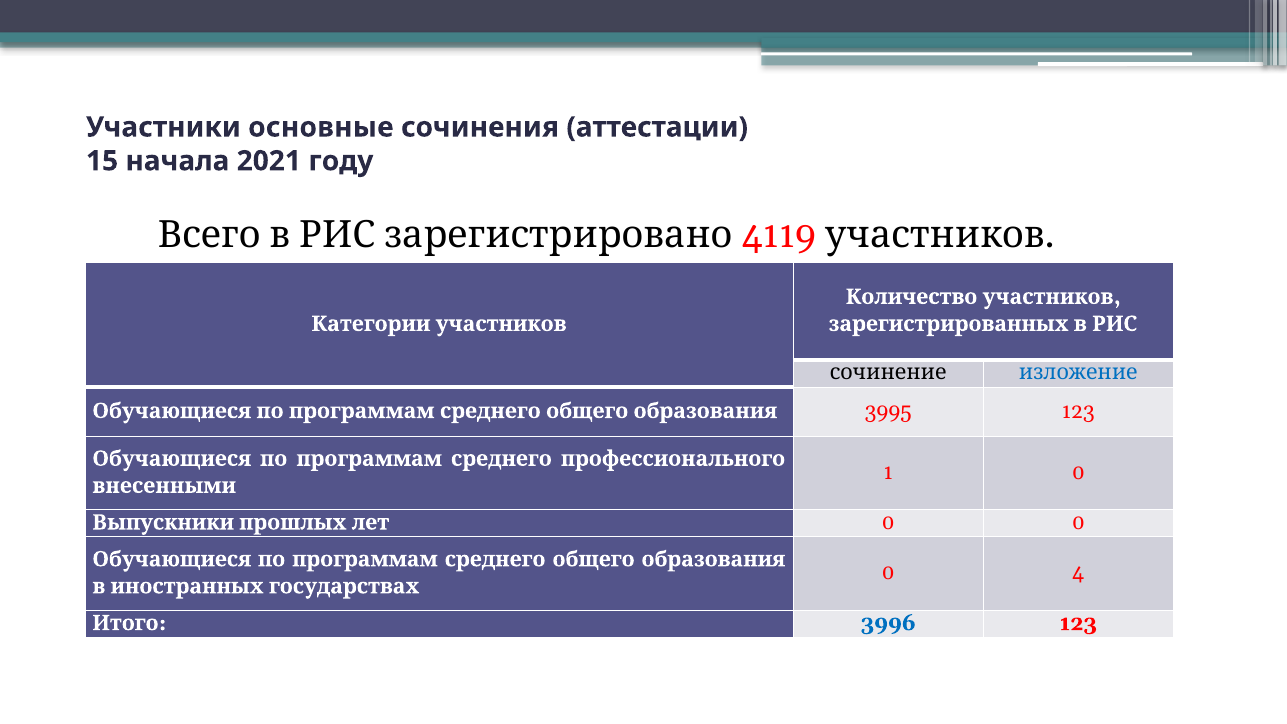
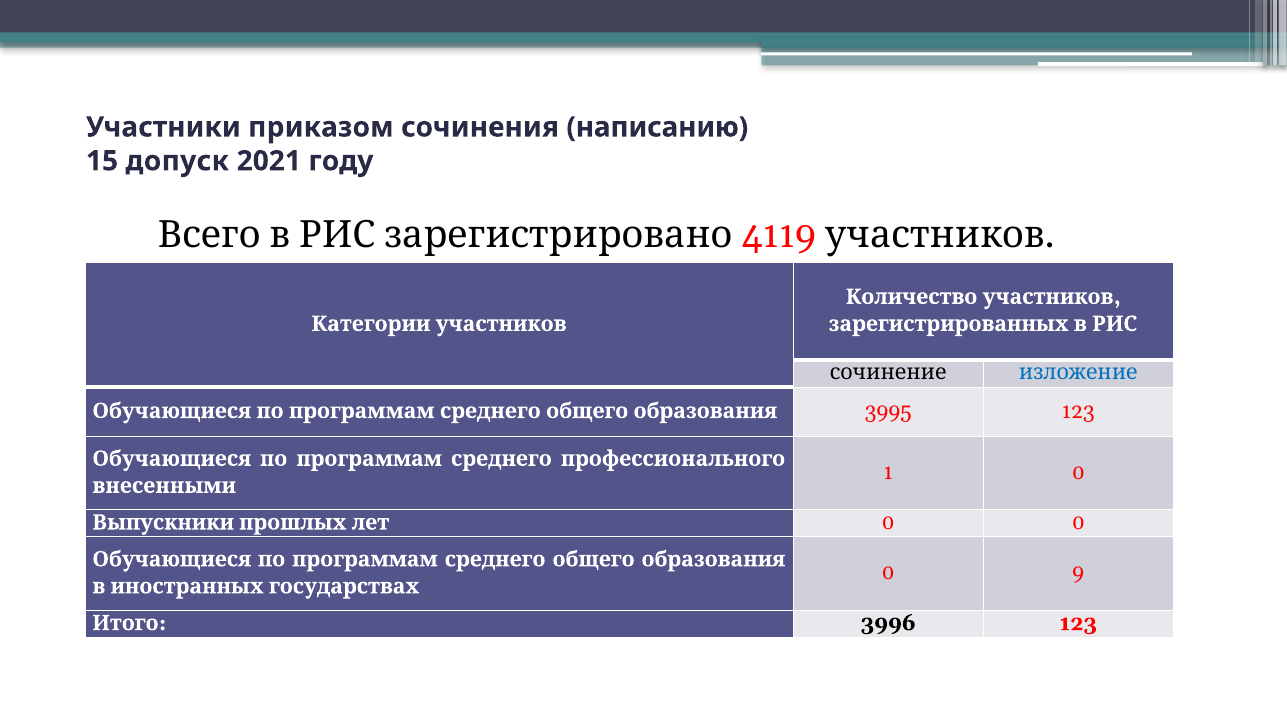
основные: основные -> приказом (321, 127)
аттестации: аттестации -> написанию (657, 127)
начала: начала -> допуск (177, 161)
4: 4 -> 9 (1078, 573)
3996 colour: blue -> black (888, 623)
